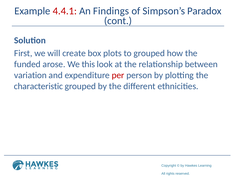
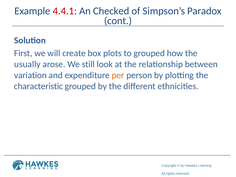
Findings: Findings -> Checked (111, 11)
funded: funded -> usually (27, 64)
this: this -> still (88, 64)
per colour: red -> orange (118, 75)
